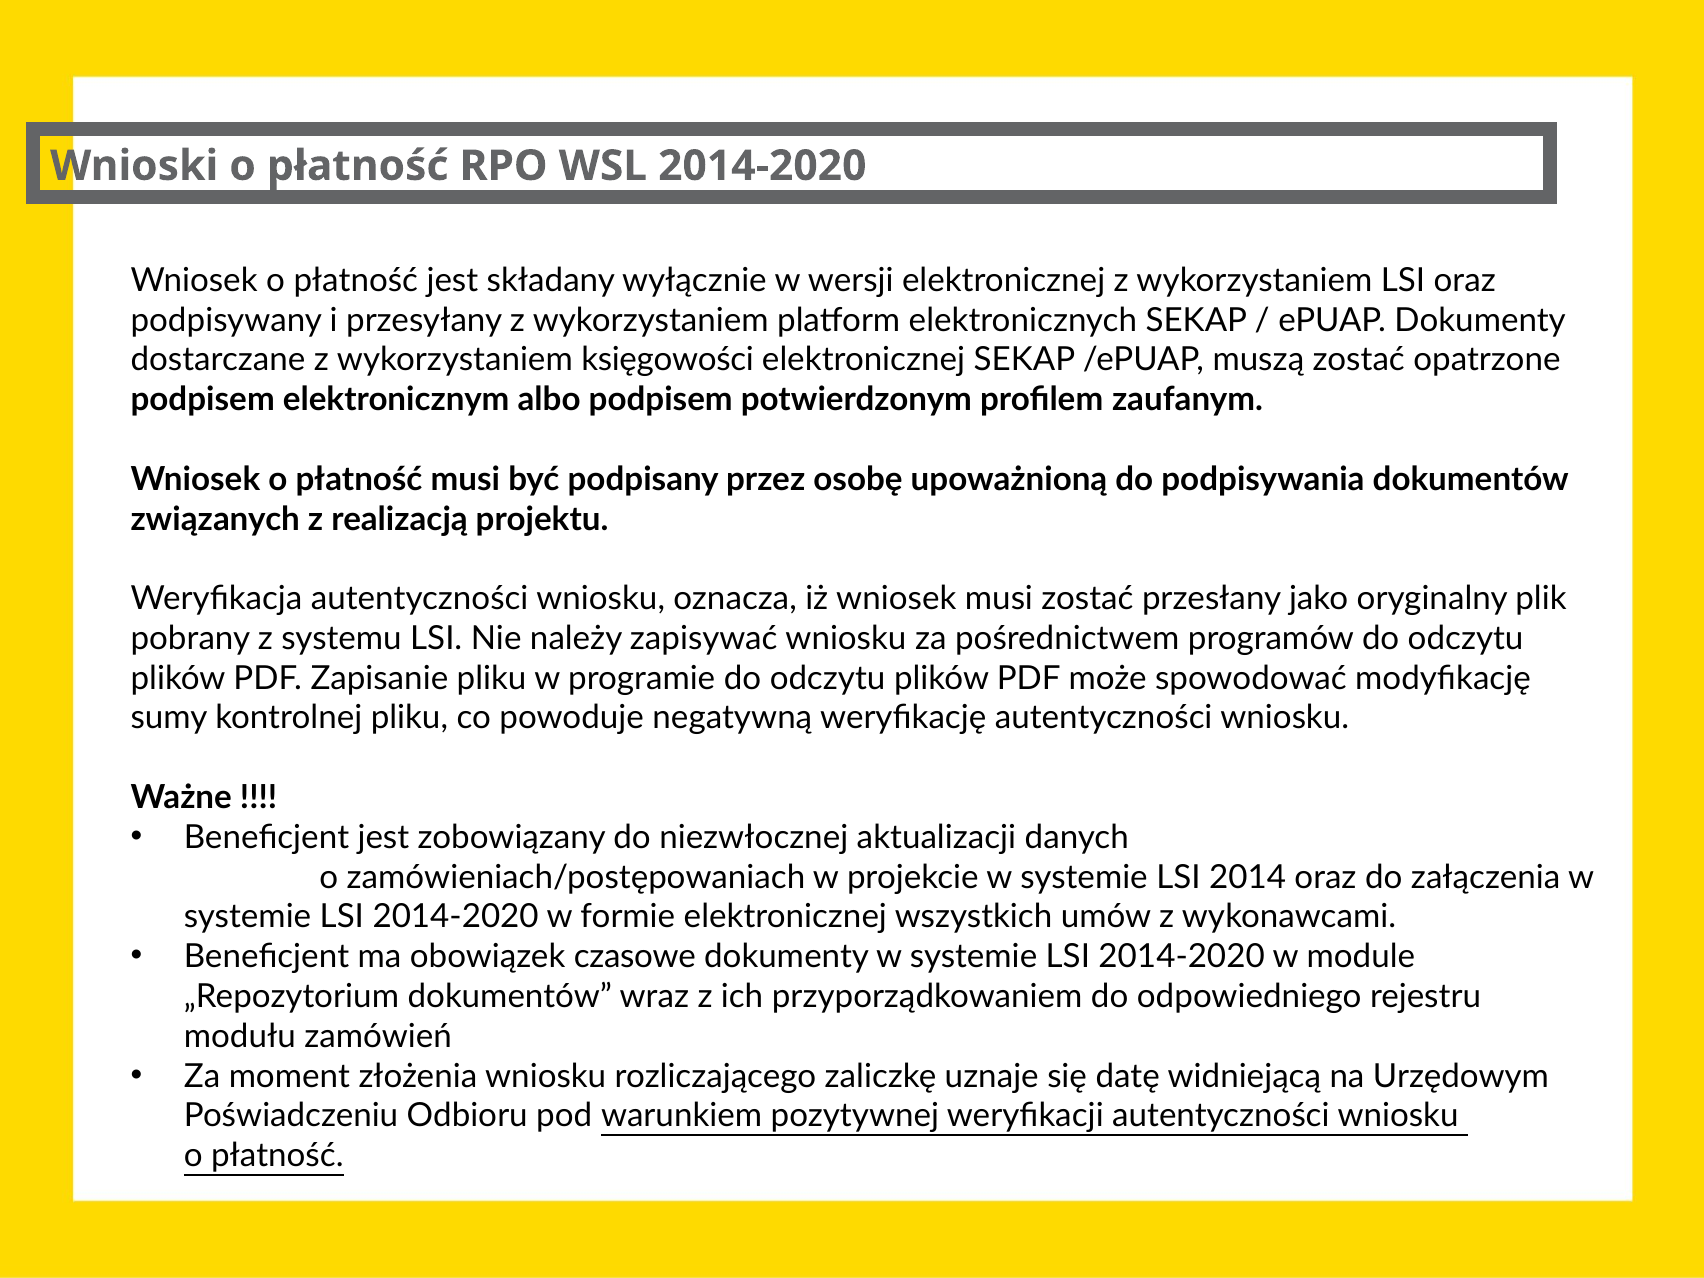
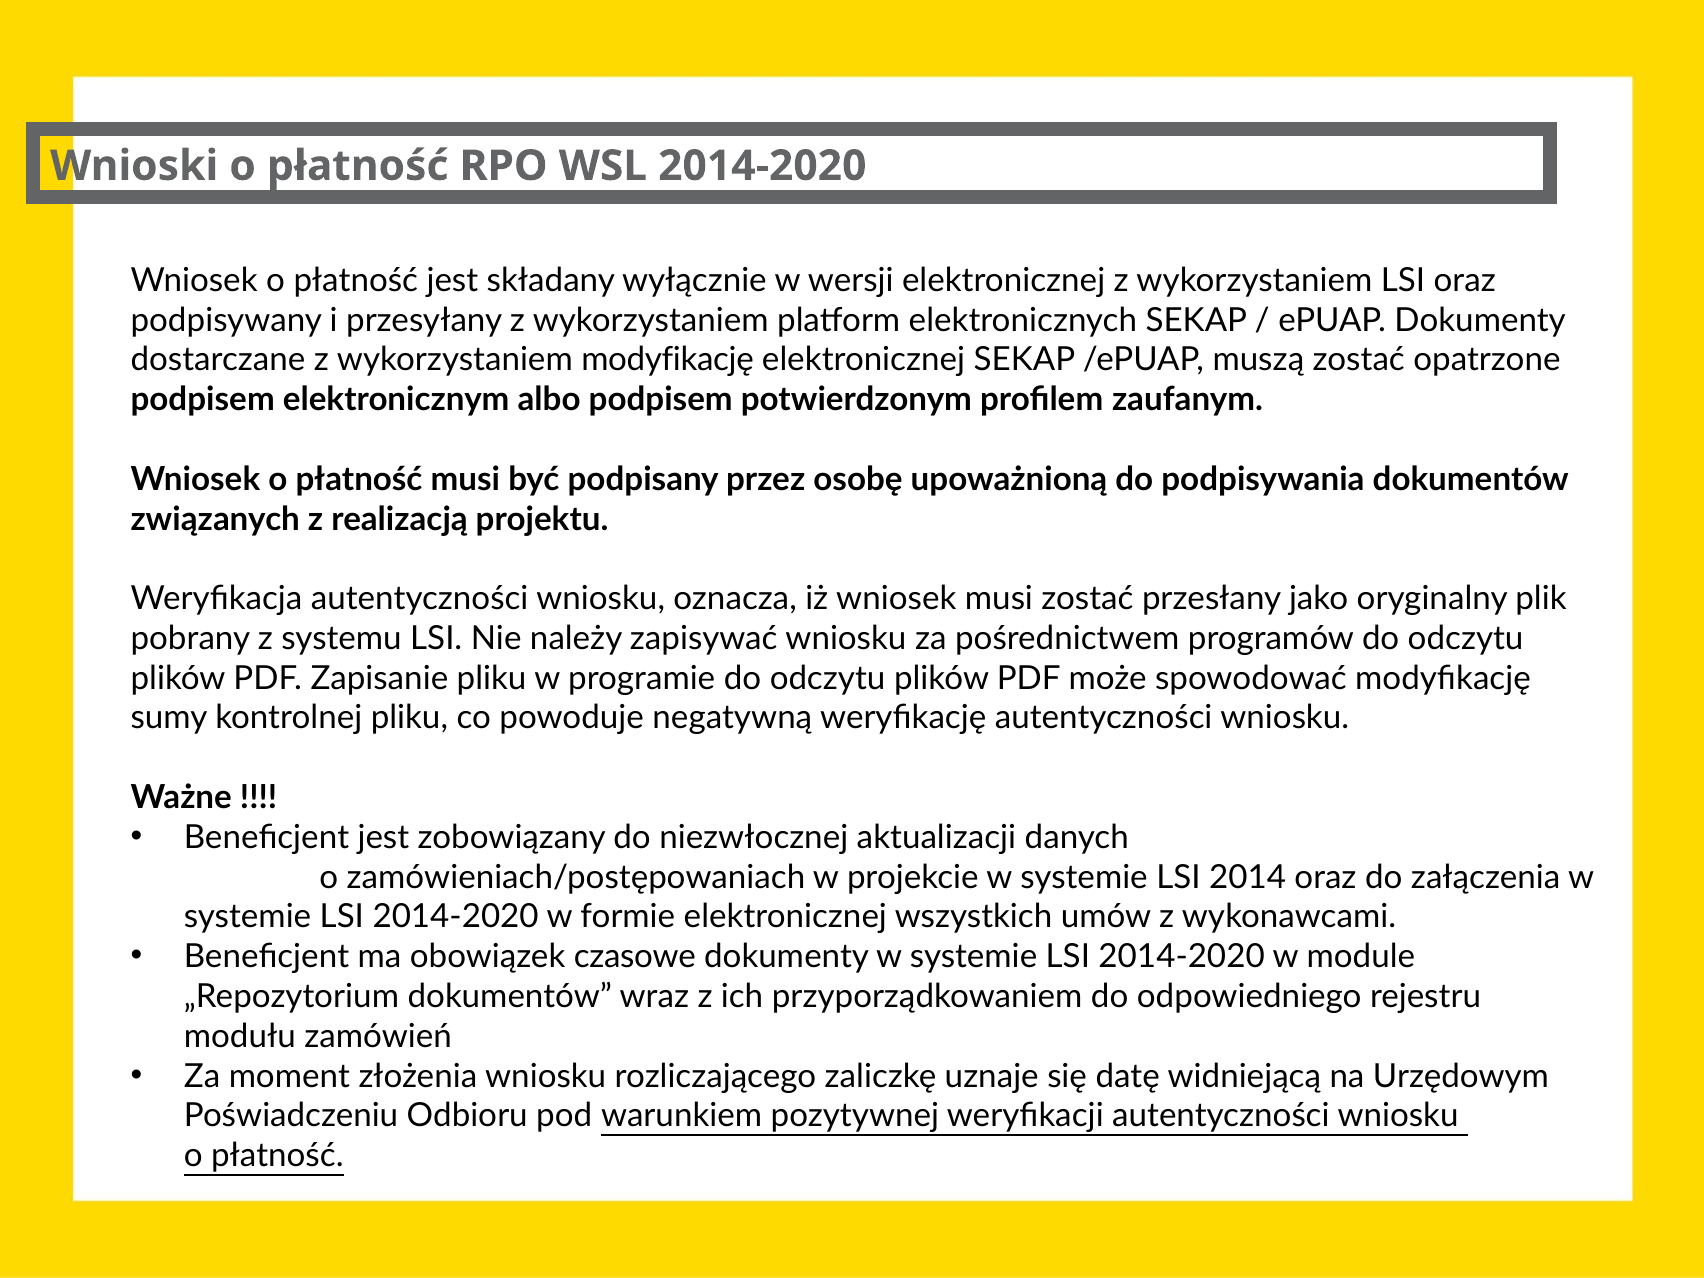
wykorzystaniem księgowości: księgowości -> modyfikację (668, 360)
